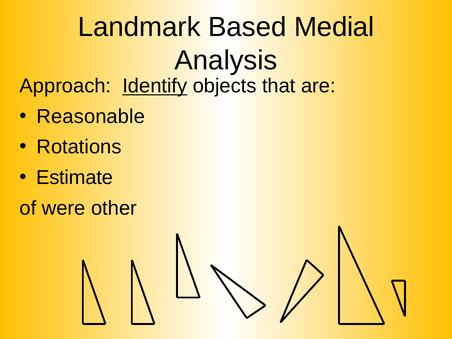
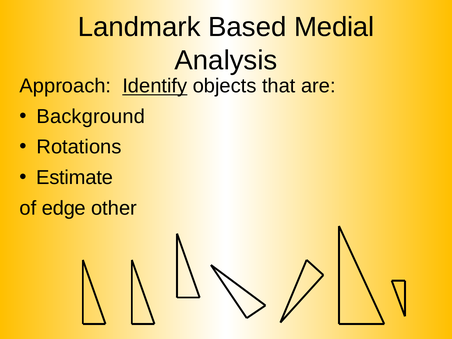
Reasonable: Reasonable -> Background (91, 116)
were: were -> edge (64, 208)
